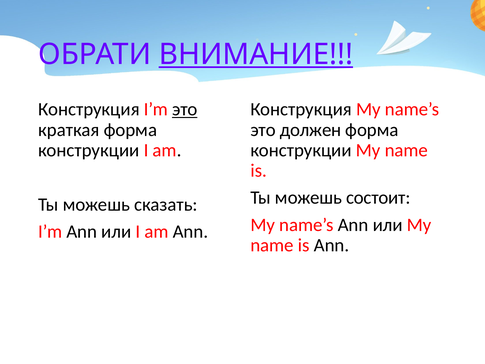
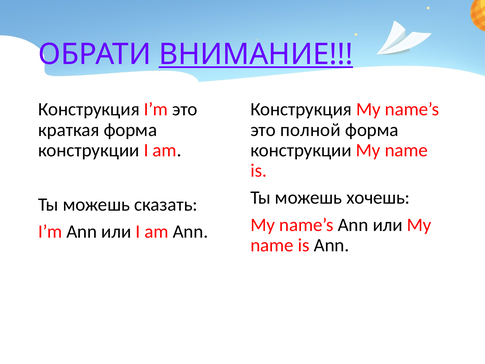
это underline: present -> none (185, 109)
должен: должен -> полной (310, 130)
состоит: состоит -> хочешь (378, 198)
